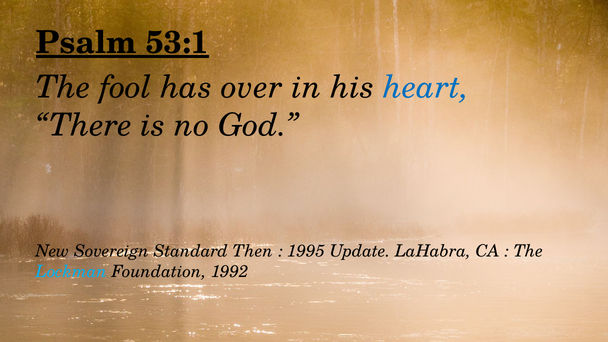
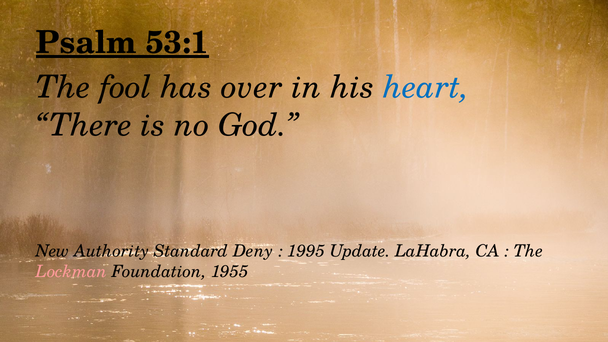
Sovereign: Sovereign -> Authority (112, 251)
Then: Then -> Deny (253, 251)
Lockman colour: light blue -> pink (71, 272)
1992: 1992 -> 1955 (230, 272)
